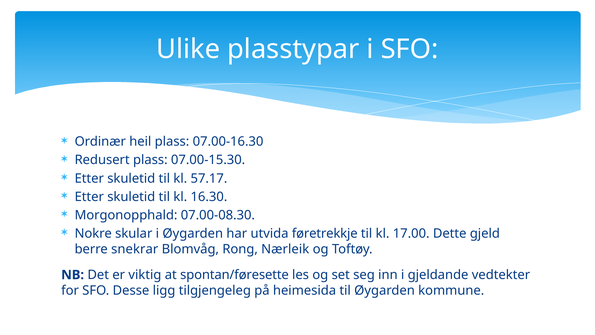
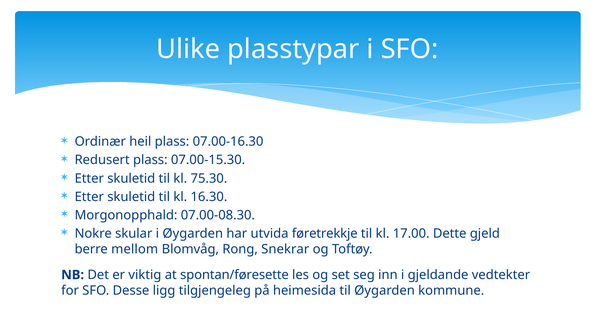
57.17: 57.17 -> 75.30 (209, 178)
snekrar: snekrar -> mellom (135, 249)
Nærleik: Nærleik -> Snekrar (285, 249)
